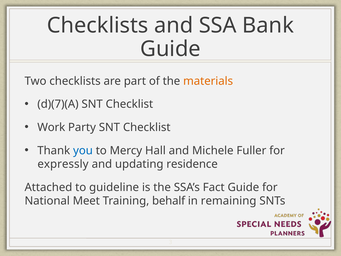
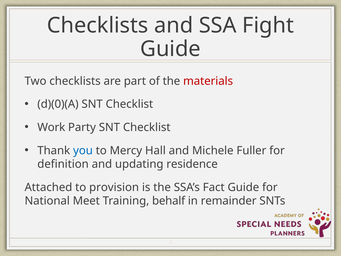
Bank: Bank -> Fight (268, 25)
materials colour: orange -> red (208, 81)
d)(7)(A: d)(7)(A -> d)(0)(A (58, 104)
expressly: expressly -> definition (63, 164)
guideline: guideline -> provision (114, 187)
remaining: remaining -> remainder (229, 201)
